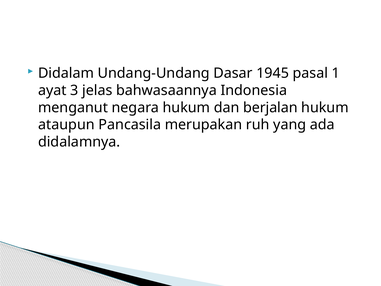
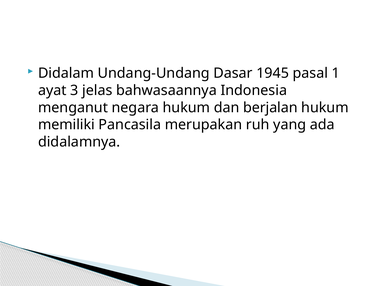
ataupun: ataupun -> memiliki (66, 125)
